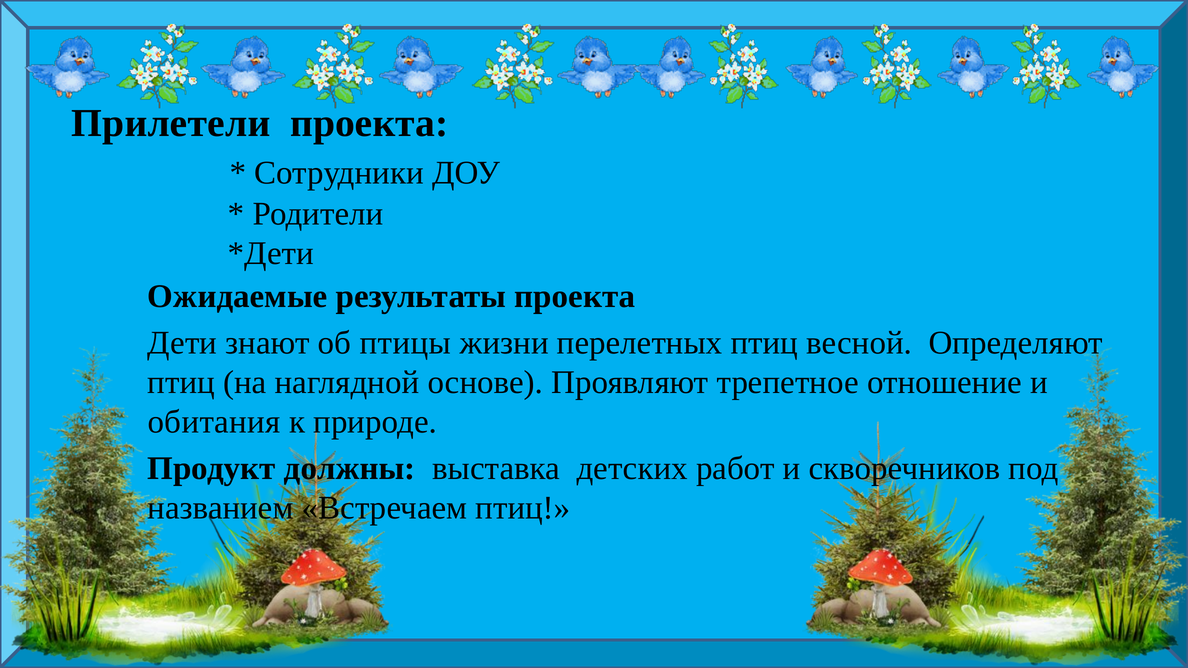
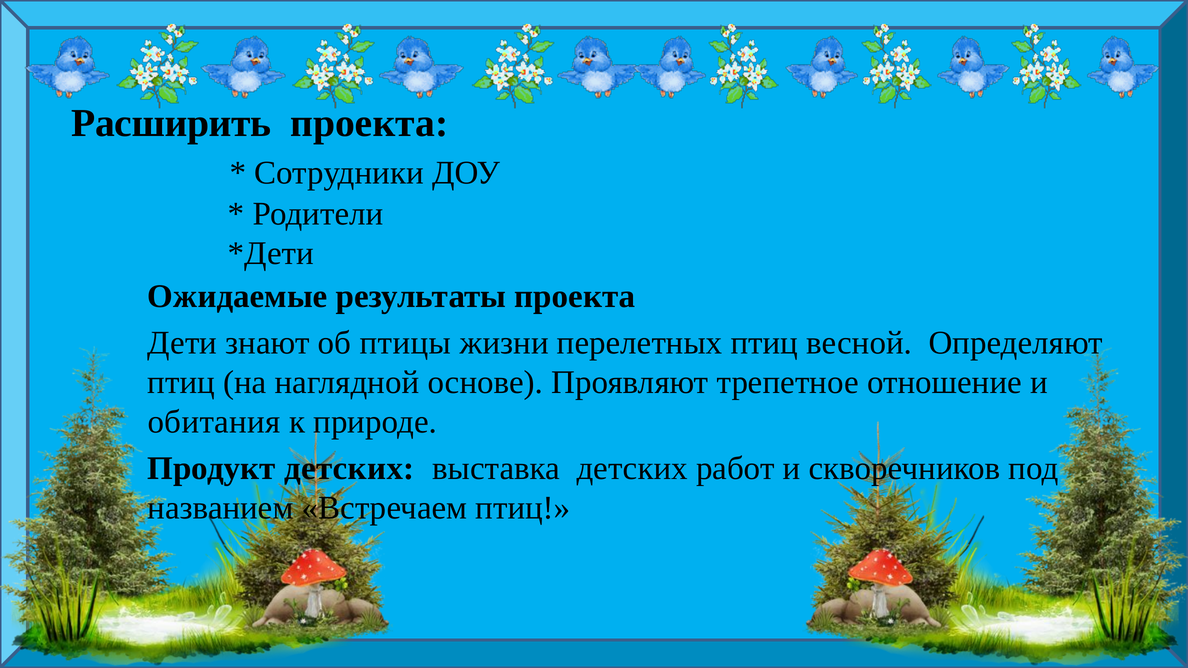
Прилетели: Прилетели -> Расширить (171, 123)
Продукт должны: должны -> детских (349, 468)
